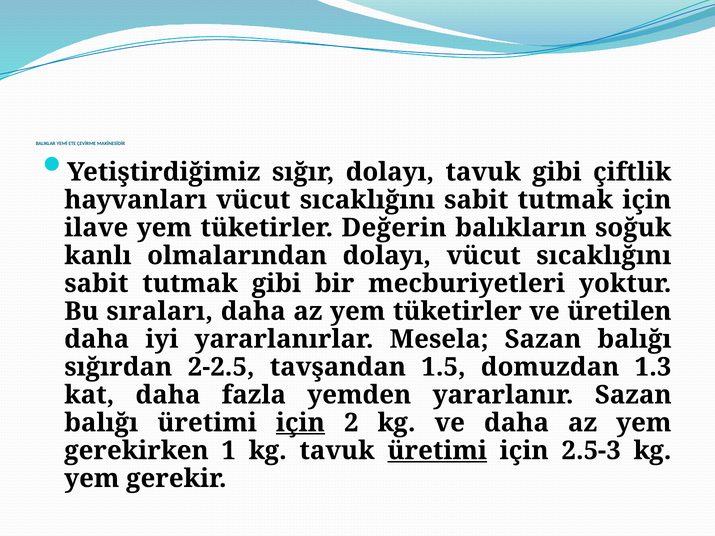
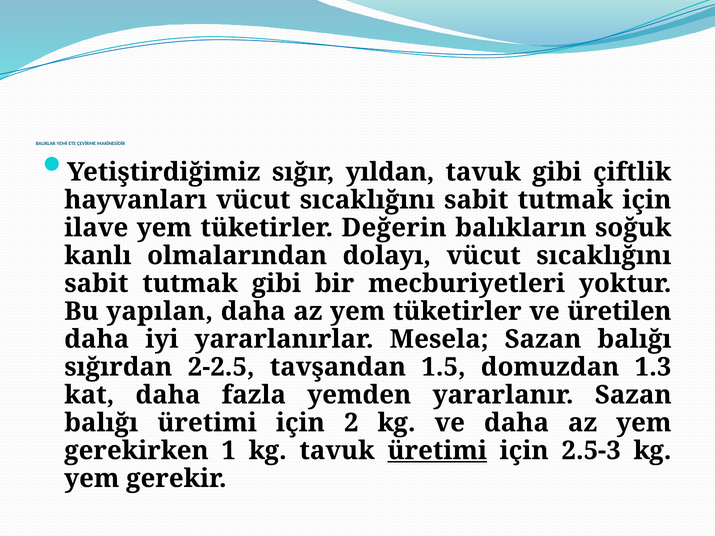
sığır dolayı: dolayı -> yıldan (390, 172)
sıraları: sıraları -> yapılan (160, 311)
için underline: present -> none (300, 423)
